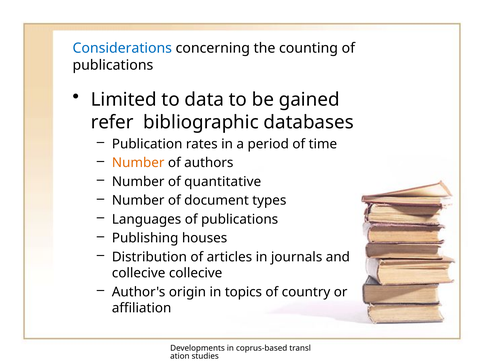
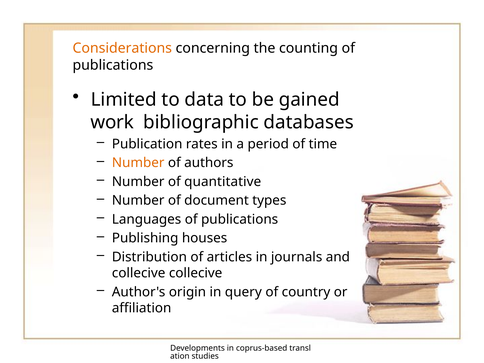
Considerations colour: blue -> orange (122, 48)
refer: refer -> work (112, 122)
topics: topics -> query (243, 292)
